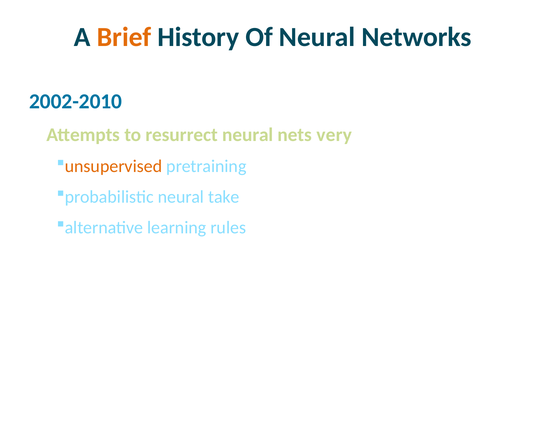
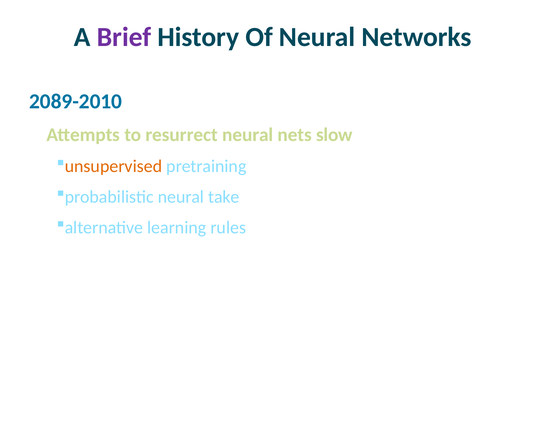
Brief colour: orange -> purple (124, 37)
2002-2010: 2002-2010 -> 2089-2010 (76, 101)
very: very -> slow (334, 135)
